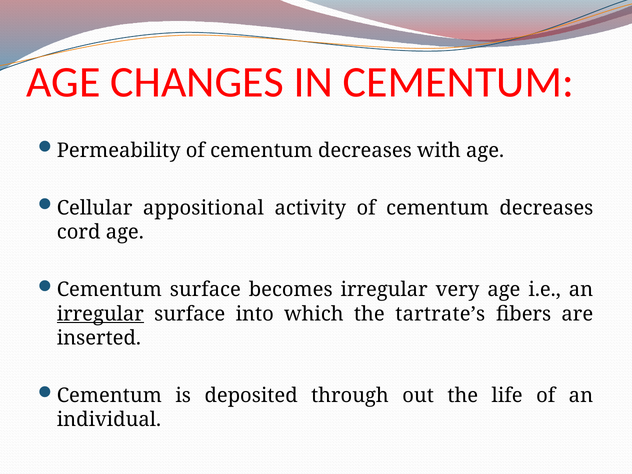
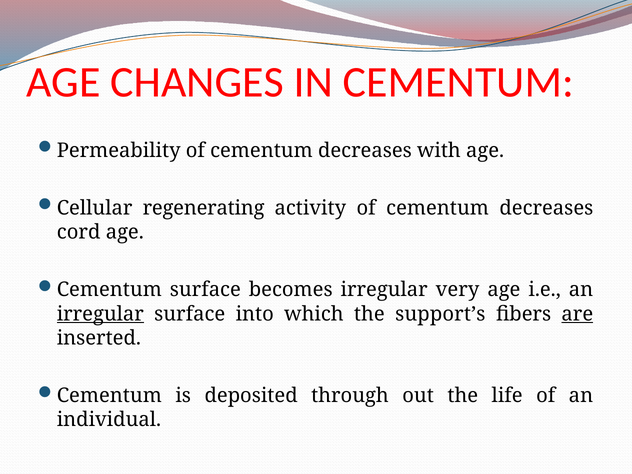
appositional: appositional -> regenerating (204, 208)
tartrate’s: tartrate’s -> support’s (440, 314)
are underline: none -> present (577, 314)
